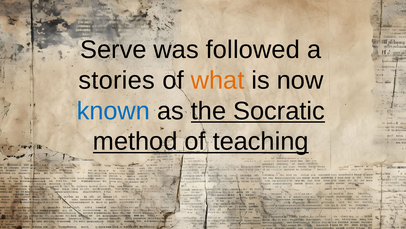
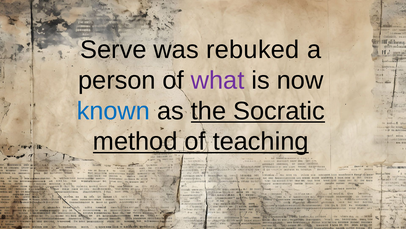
followed: followed -> rebuked (253, 50)
stories: stories -> person (117, 80)
what colour: orange -> purple (218, 80)
